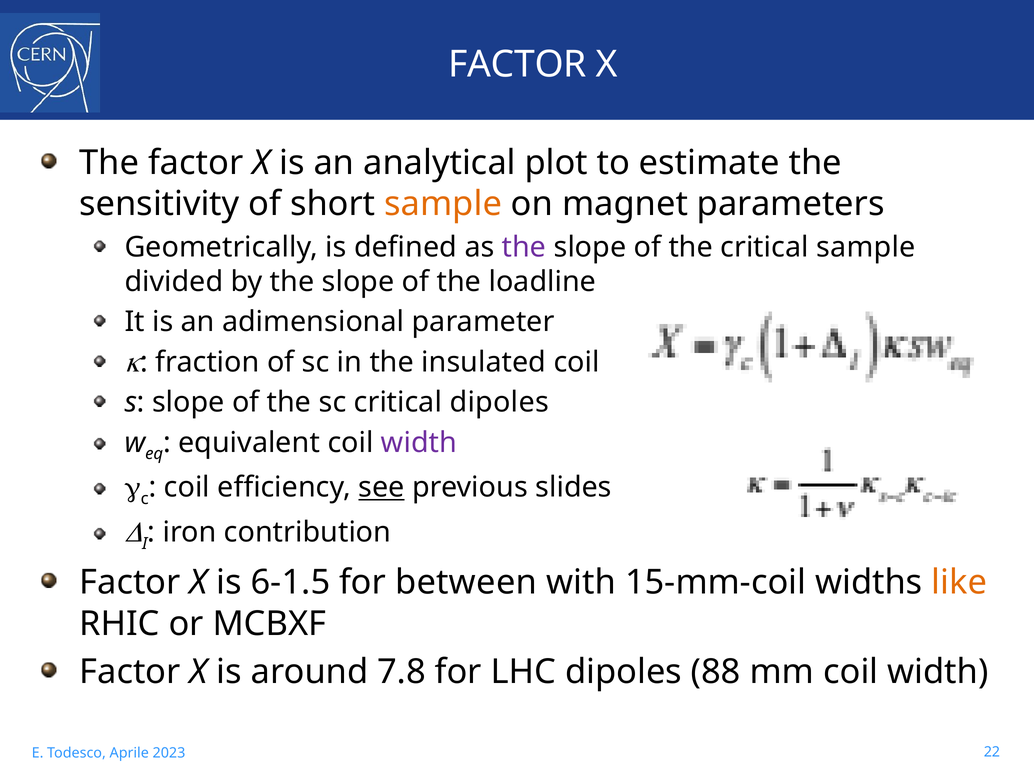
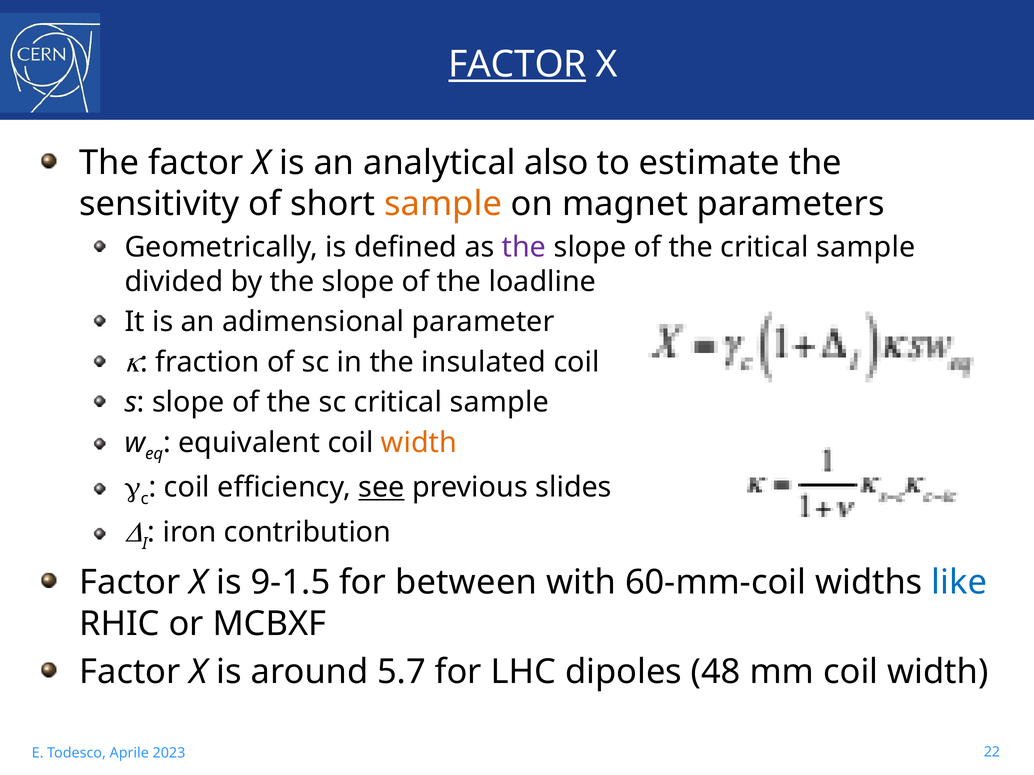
FACTOR underline: none -> present (518, 65)
plot: plot -> also (556, 163)
sc critical dipoles: dipoles -> sample (499, 403)
width colour: purple -> orange (419, 443)
6-1.5: 6-1.5 -> 9-1.5 (290, 583)
15-mm-coil: 15-mm-coil -> 60-mm-coil (716, 583)
like colour: orange -> blue (959, 583)
7.8: 7.8 -> 5.7 (402, 672)
88: 88 -> 48 (716, 672)
